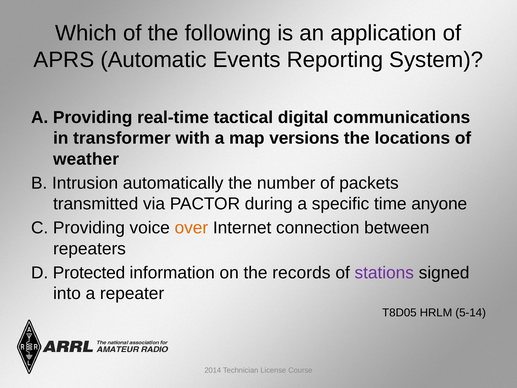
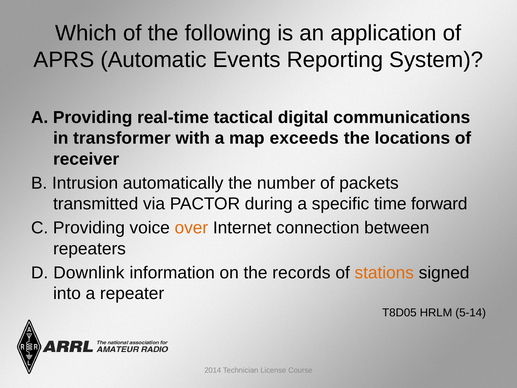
versions: versions -> exceeds (304, 138)
weather: weather -> receiver (86, 159)
anyone: anyone -> forward (439, 204)
Protected: Protected -> Downlink (89, 273)
stations colour: purple -> orange (384, 273)
